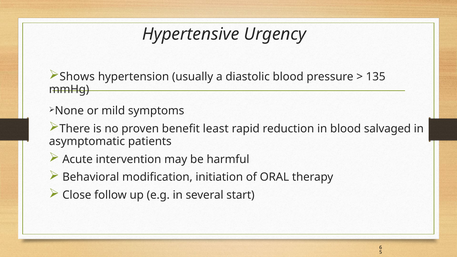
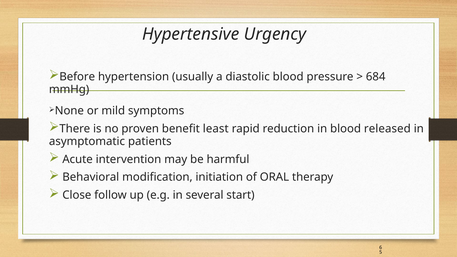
Shows: Shows -> Before (77, 77)
135: 135 -> 684 (376, 77)
salvaged: salvaged -> released (387, 129)
